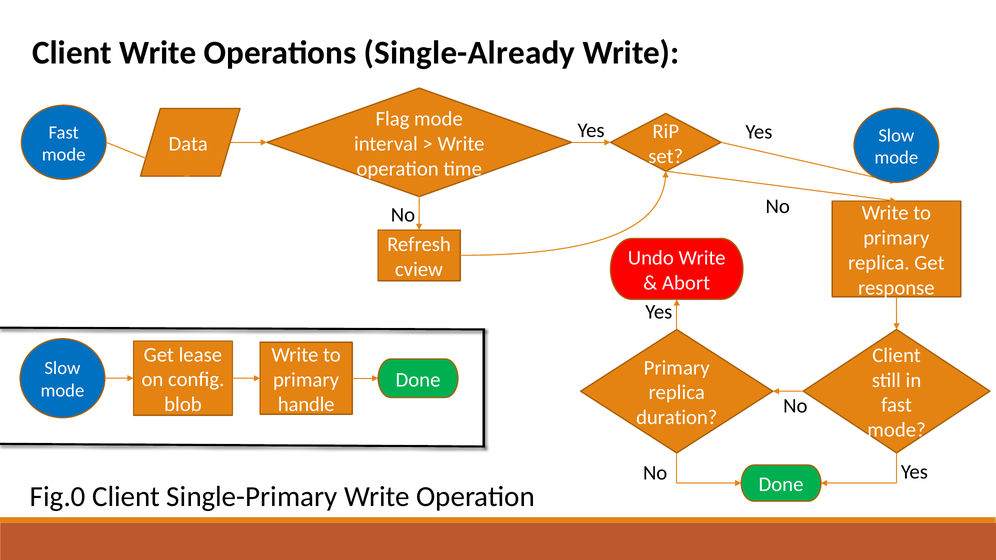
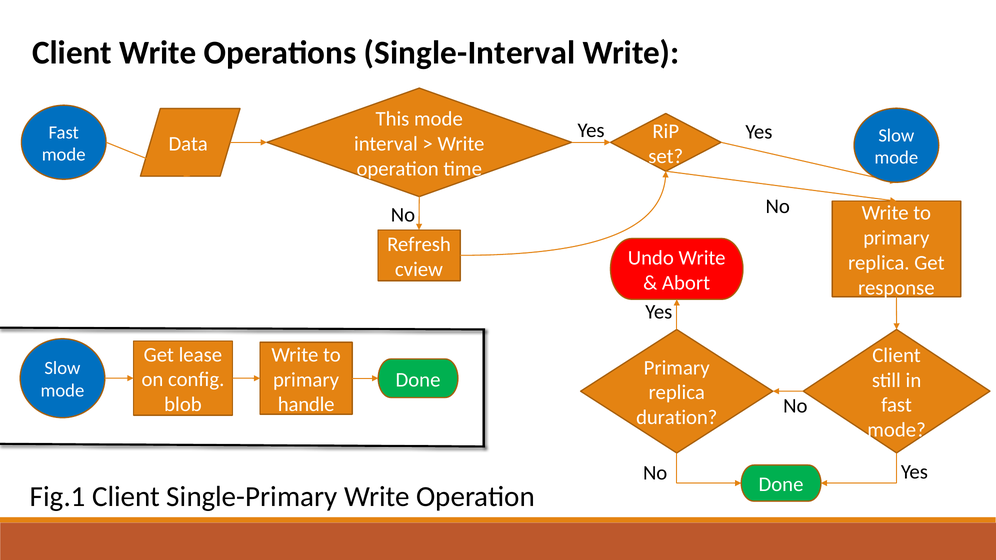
Single-Already: Single-Already -> Single-Interval (470, 53)
Flag: Flag -> This (392, 119)
Fig.0: Fig.0 -> Fig.1 (58, 497)
